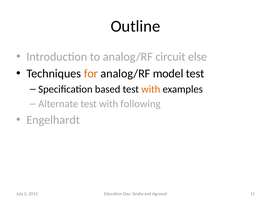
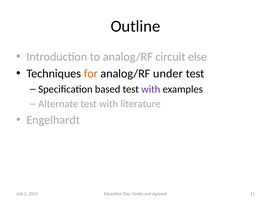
model: model -> under (168, 74)
with colour: orange -> purple (151, 89)
following: following -> literature (141, 104)
